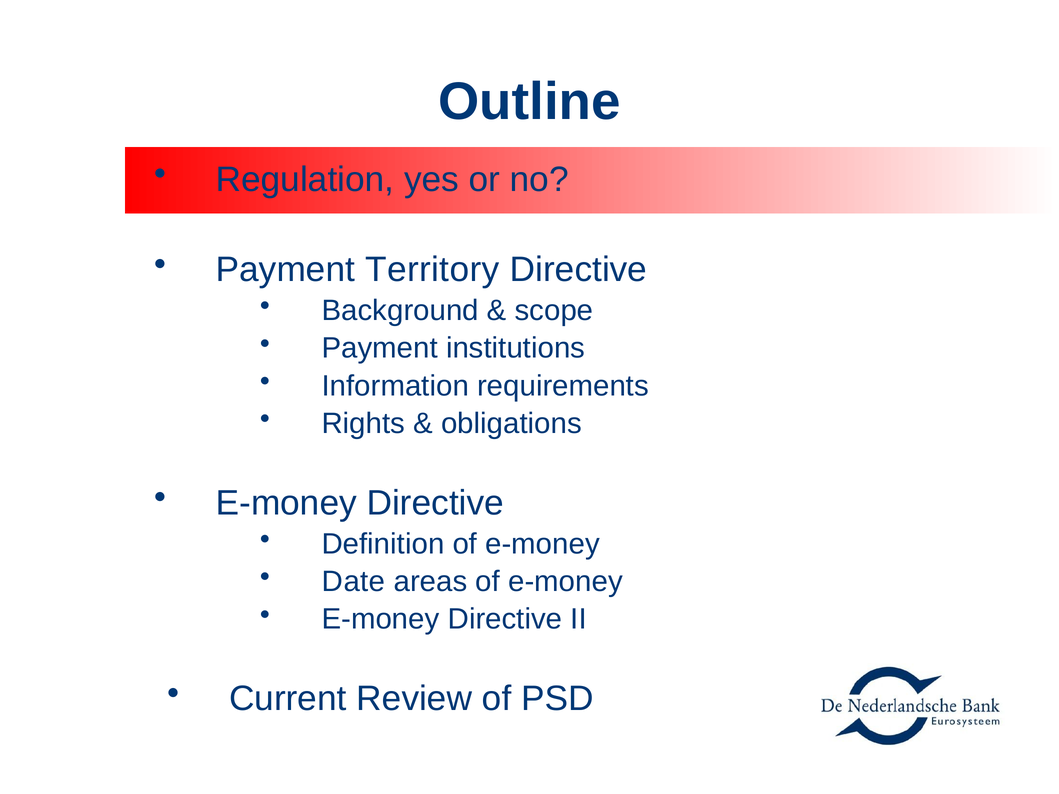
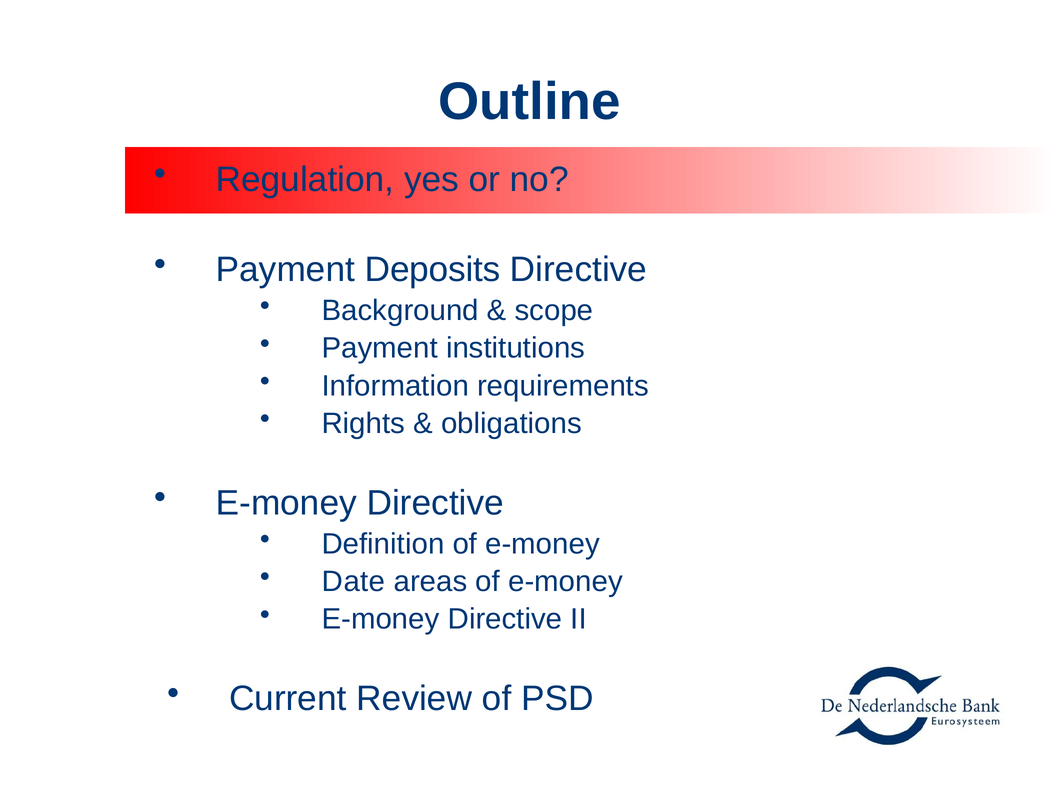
Territory: Territory -> Deposits (433, 270)
